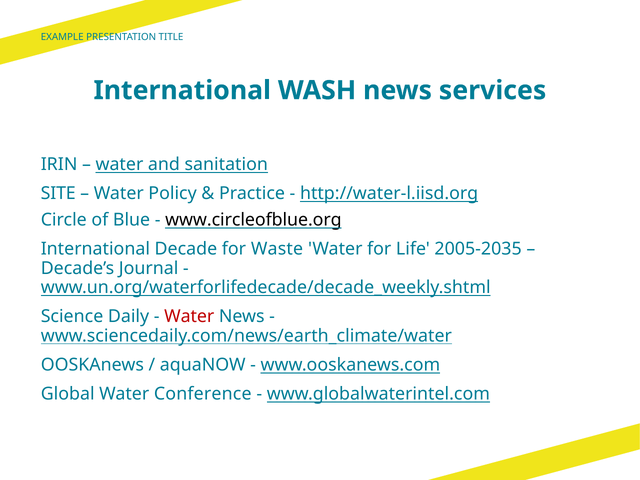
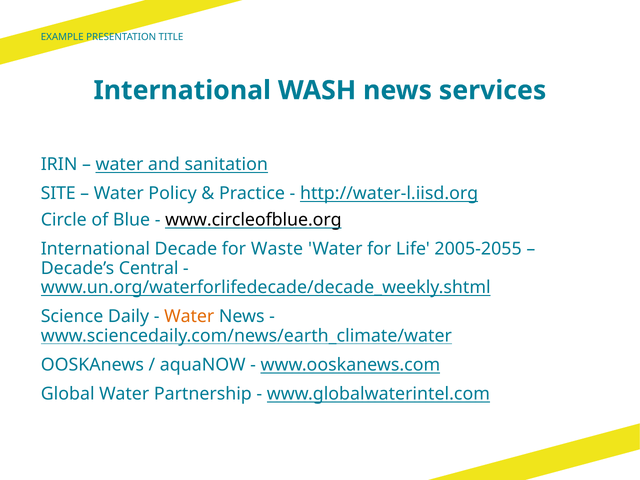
2005-2035: 2005-2035 -> 2005-2055 (478, 249)
Journal: Journal -> Central (149, 268)
Water colour: red -> orange (189, 316)
Conference: Conference -> Partnership (203, 394)
